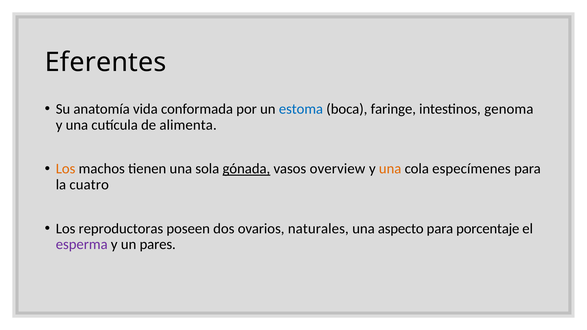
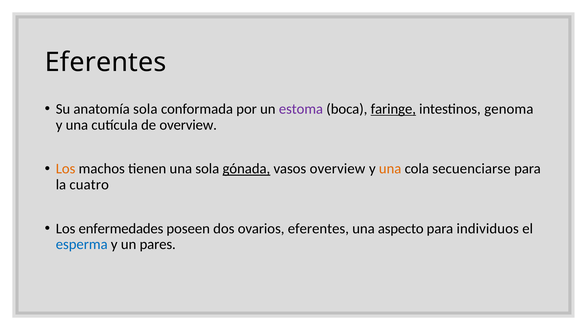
anatomía vida: vida -> sola (145, 109)
estoma colour: blue -> purple (301, 109)
faringe underline: none -> present (393, 109)
de alimenta: alimenta -> overview (188, 125)
especímenes: especímenes -> secuenciarse (471, 169)
reproductoras: reproductoras -> enfermedades (121, 229)
ovarios naturales: naturales -> eferentes (318, 229)
porcentaje: porcentaje -> individuos (488, 229)
esperma colour: purple -> blue (82, 244)
